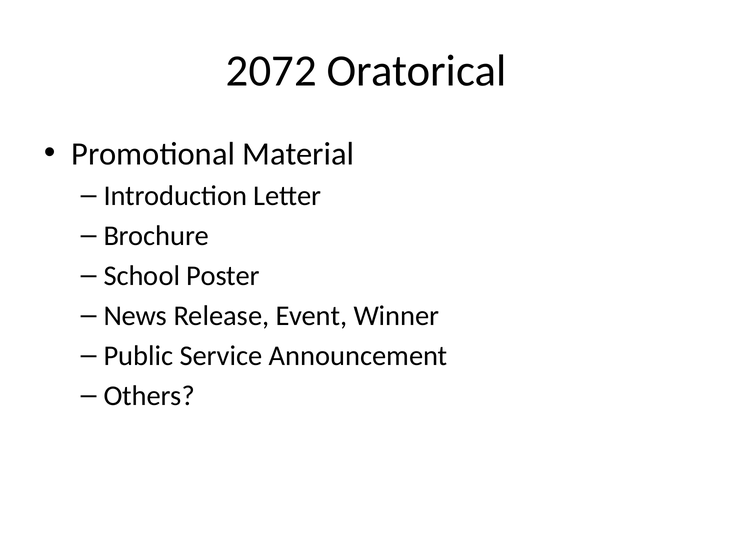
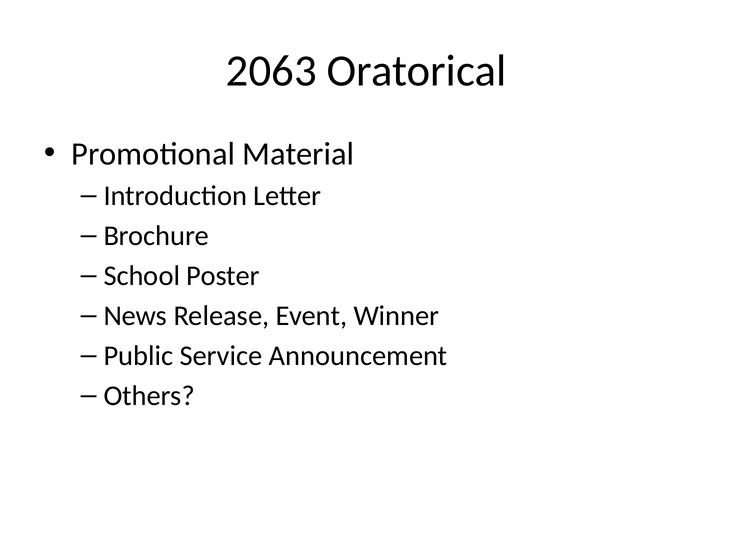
2072: 2072 -> 2063 (271, 71)
